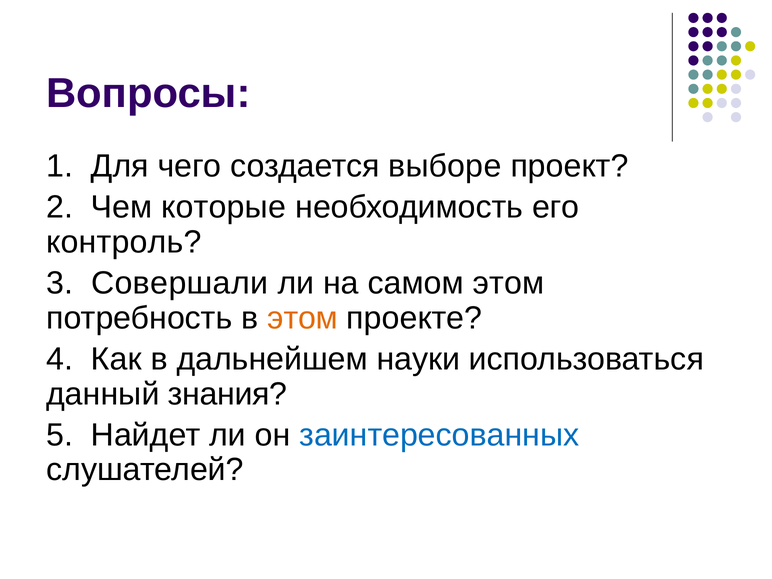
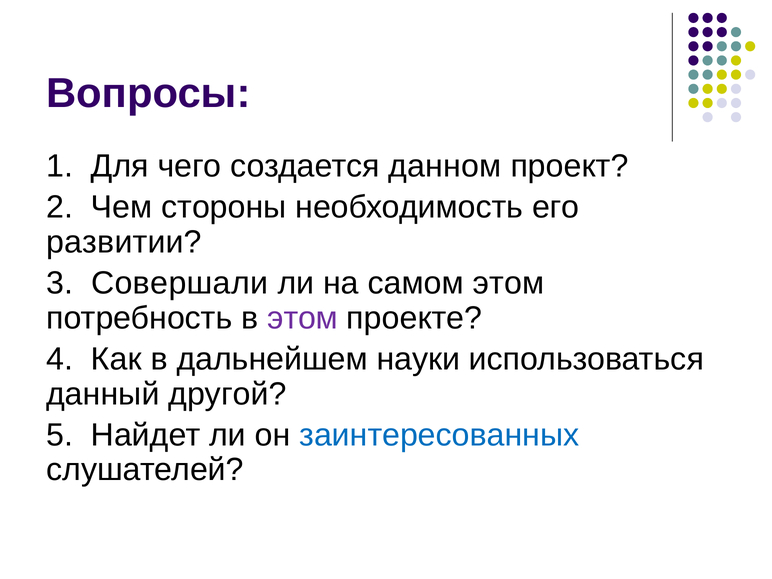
выборе: выборе -> данном (445, 166)
которые: которые -> стороны (224, 207)
контроль: контроль -> развитии (124, 242)
этом colour: orange -> purple (303, 318)
знания: знания -> другой (227, 394)
